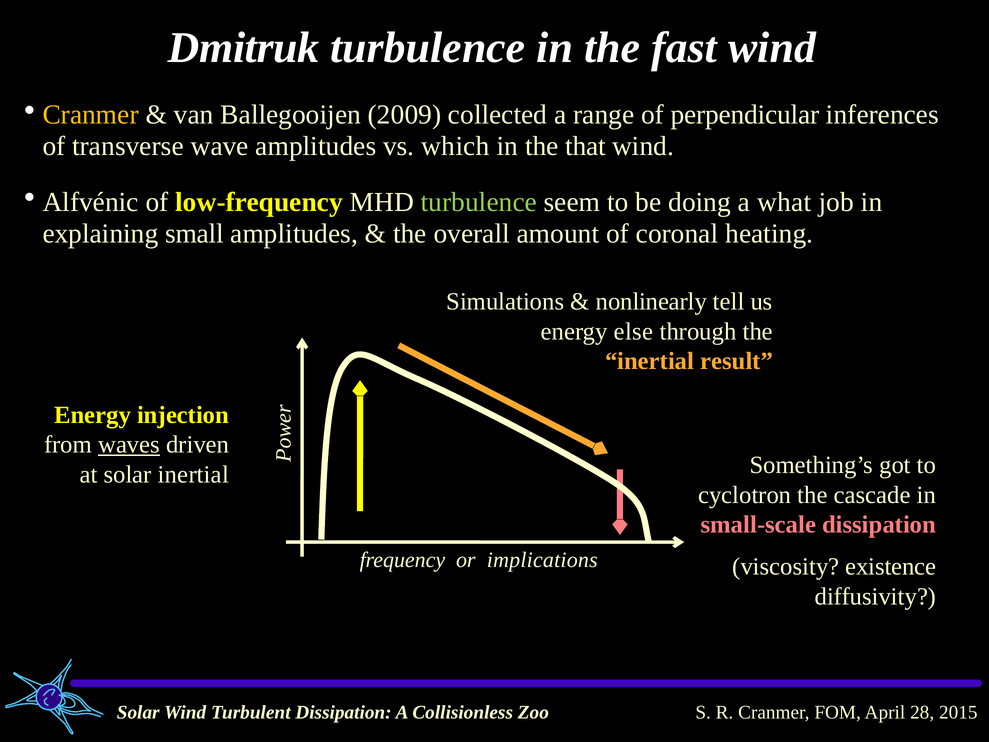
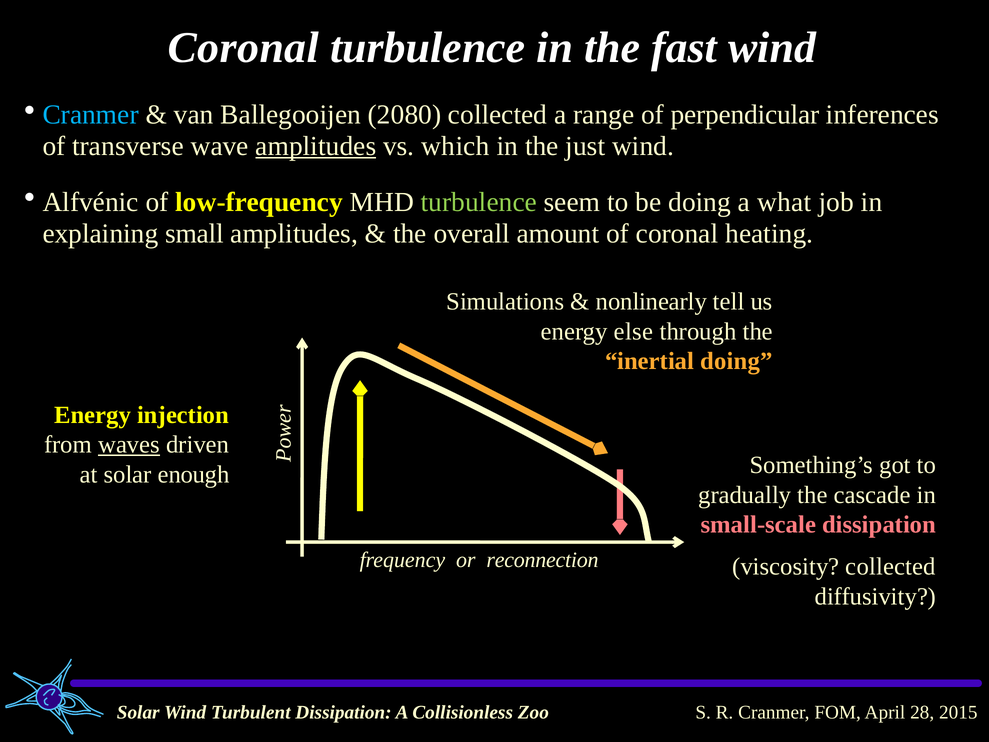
Dmitruk: Dmitruk -> Coronal (243, 48)
Cranmer colour: yellow -> light blue (91, 115)
2009: 2009 -> 2080 (404, 115)
amplitudes underline: none -> present (316, 146)
that: that -> just (585, 146)
inertial result: result -> doing (737, 361)
solar inertial: inertial -> enough (194, 474)
cyclotron: cyclotron -> gradually (745, 495)
implications: implications -> reconnection (542, 560)
viscosity existence: existence -> collected (891, 566)
